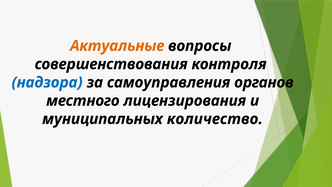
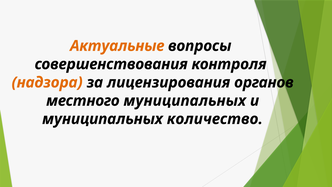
надзора colour: blue -> orange (47, 82)
самоуправления: самоуправления -> лицензирования (169, 82)
местного лицензирования: лицензирования -> муниципальных (185, 101)
